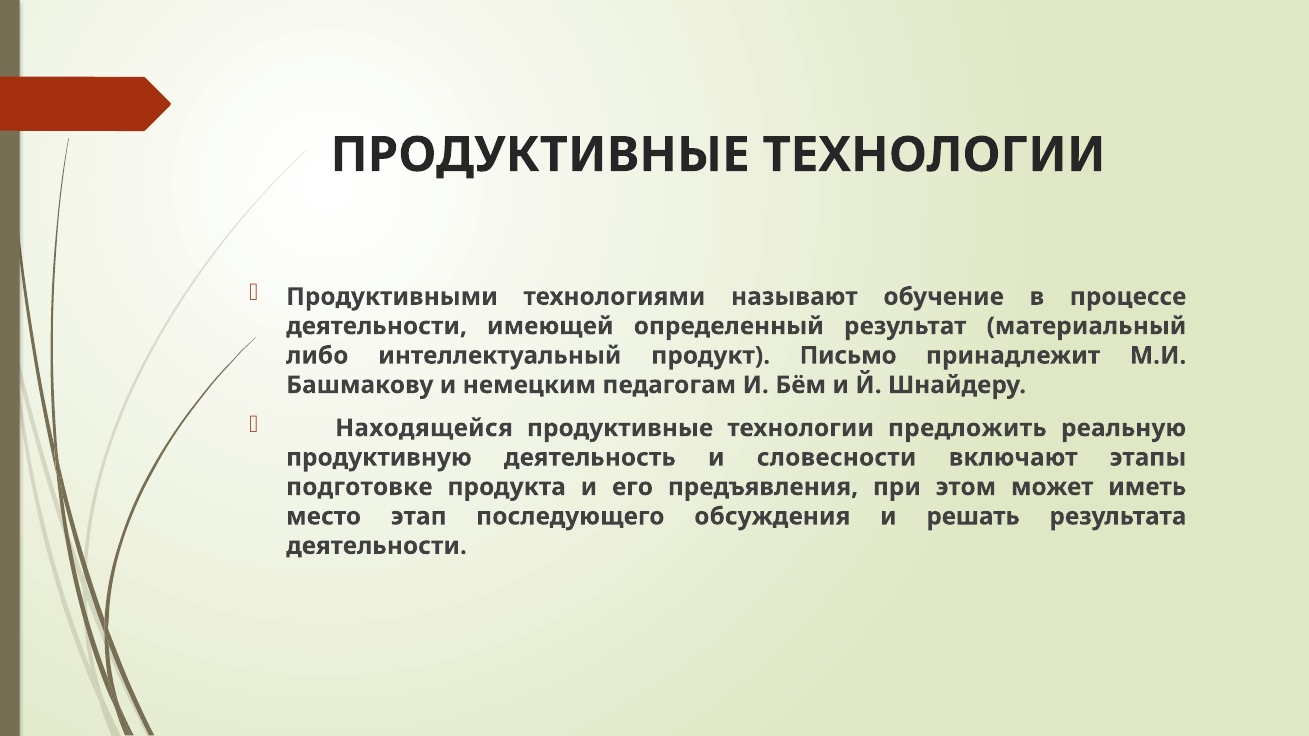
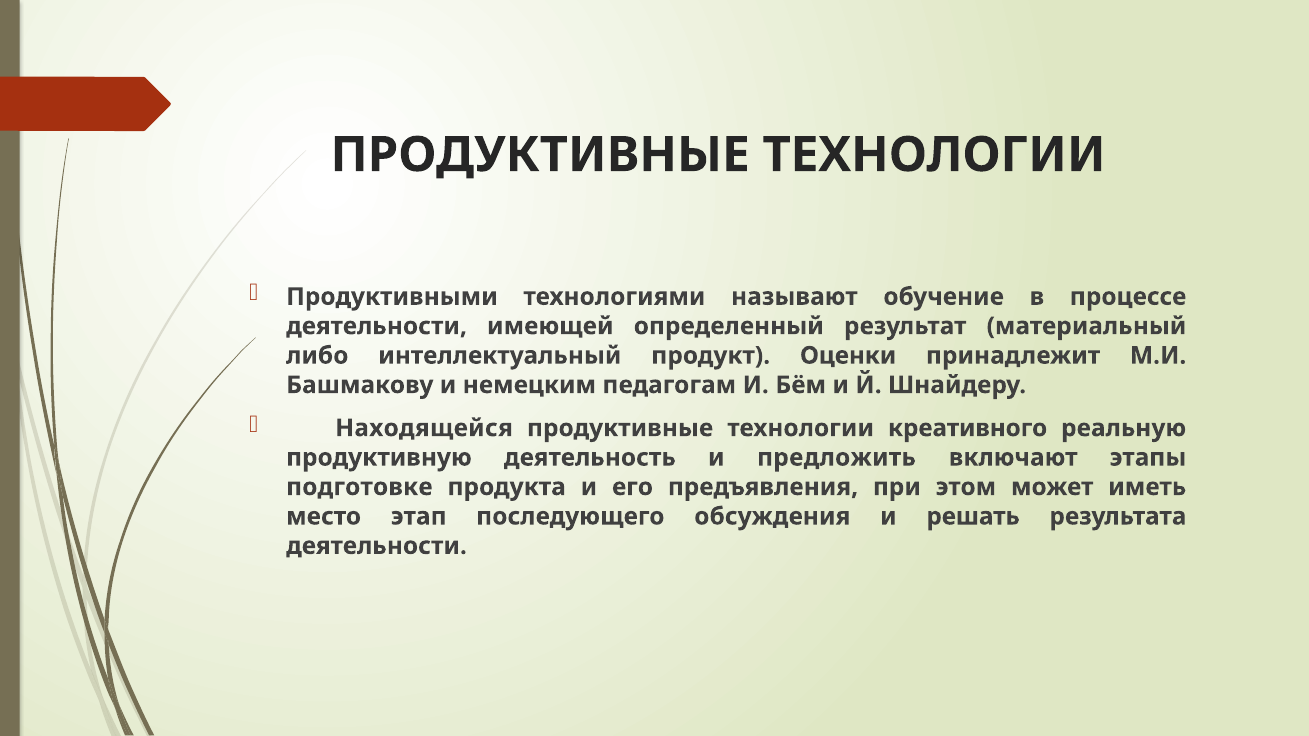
Письмо: Письмо -> Оценки (848, 356)
предложить: предложить -> креативного (968, 428)
словесности: словесности -> предложить (837, 458)
